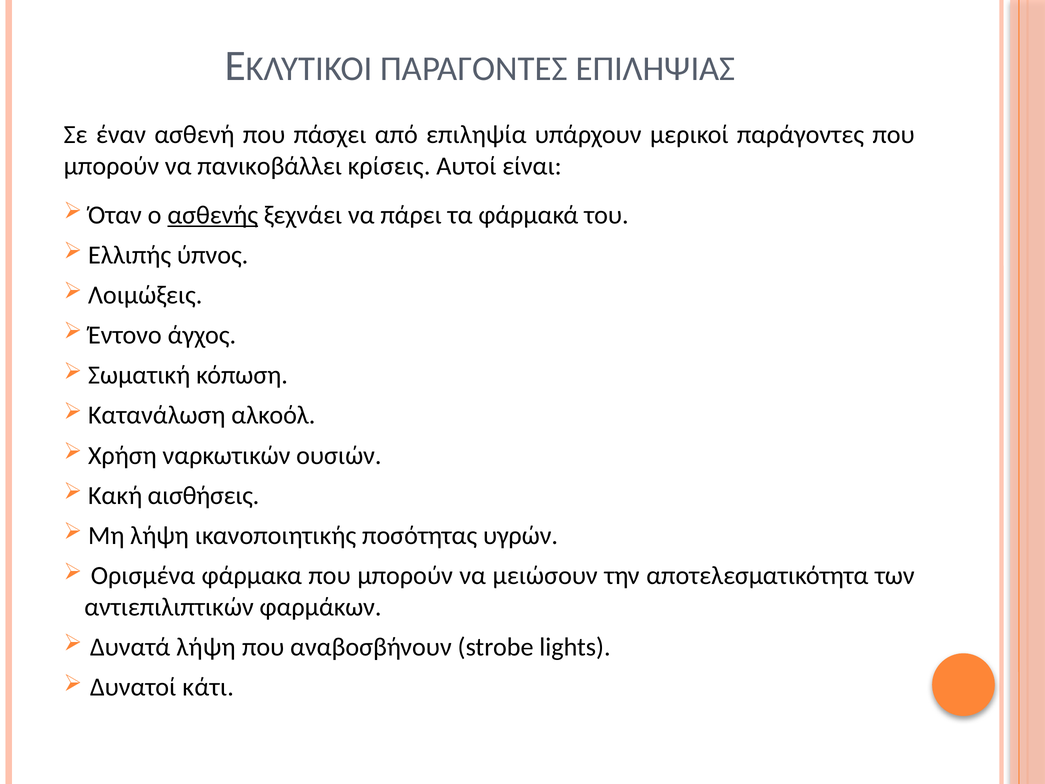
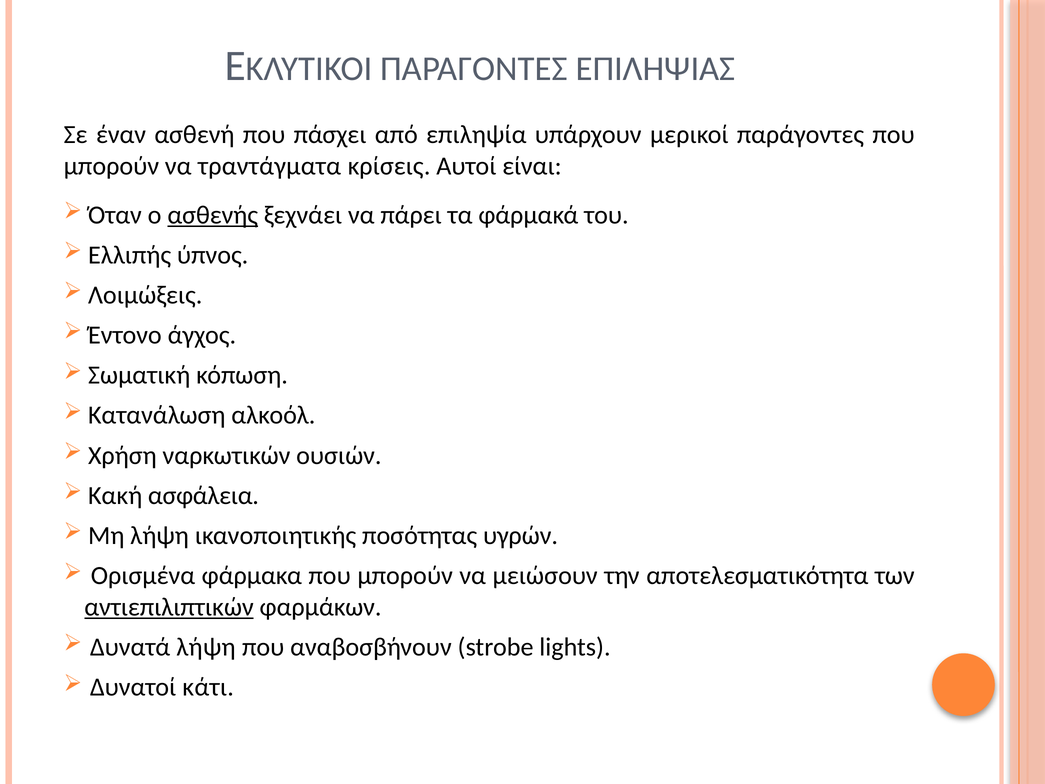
πανικοβάλλει: πανικοβάλλει -> τραντάγματα (269, 166)
αισθήσεις: αισθήσεις -> ασφάλεια (203, 495)
αντιεπιλιπτικών underline: none -> present (169, 607)
